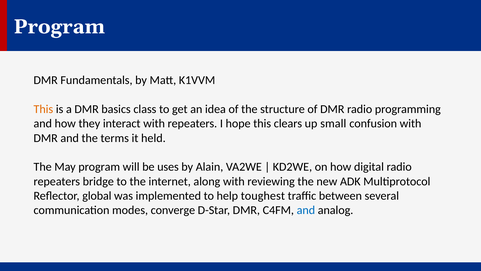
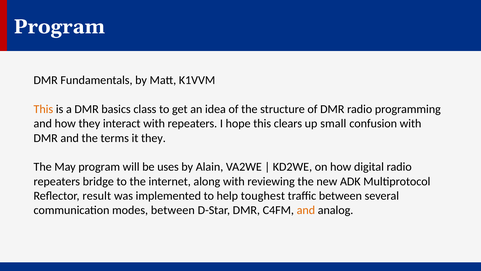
it held: held -> they (153, 138)
global: global -> result (97, 196)
modes converge: converge -> between (173, 210)
and colour: blue -> orange (306, 210)
